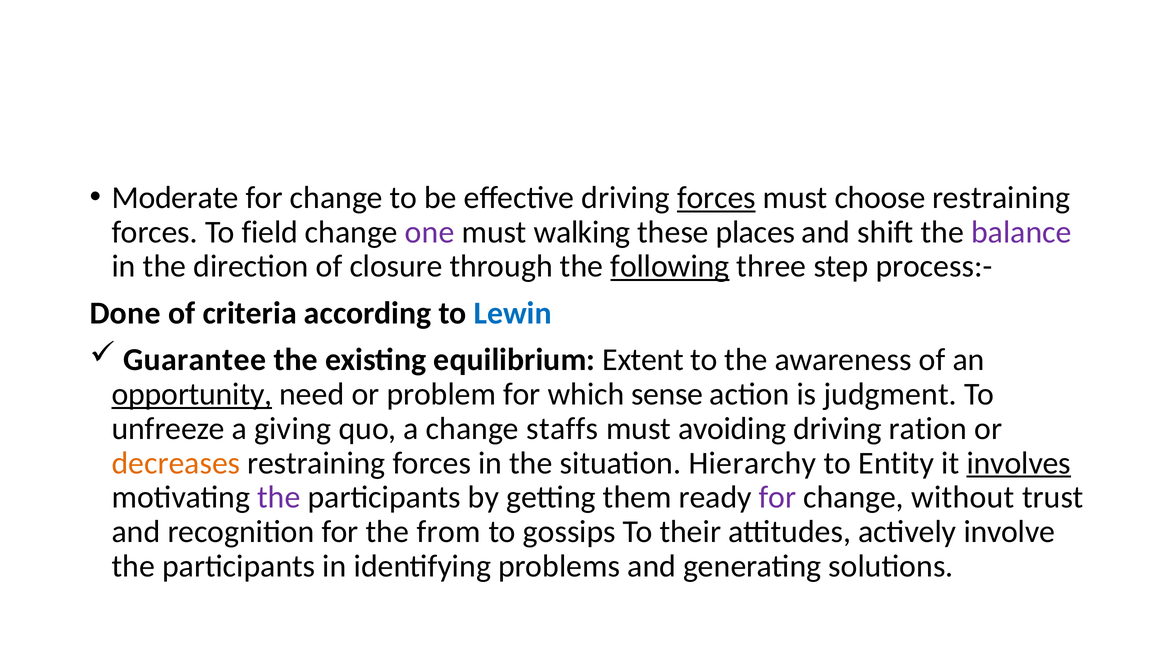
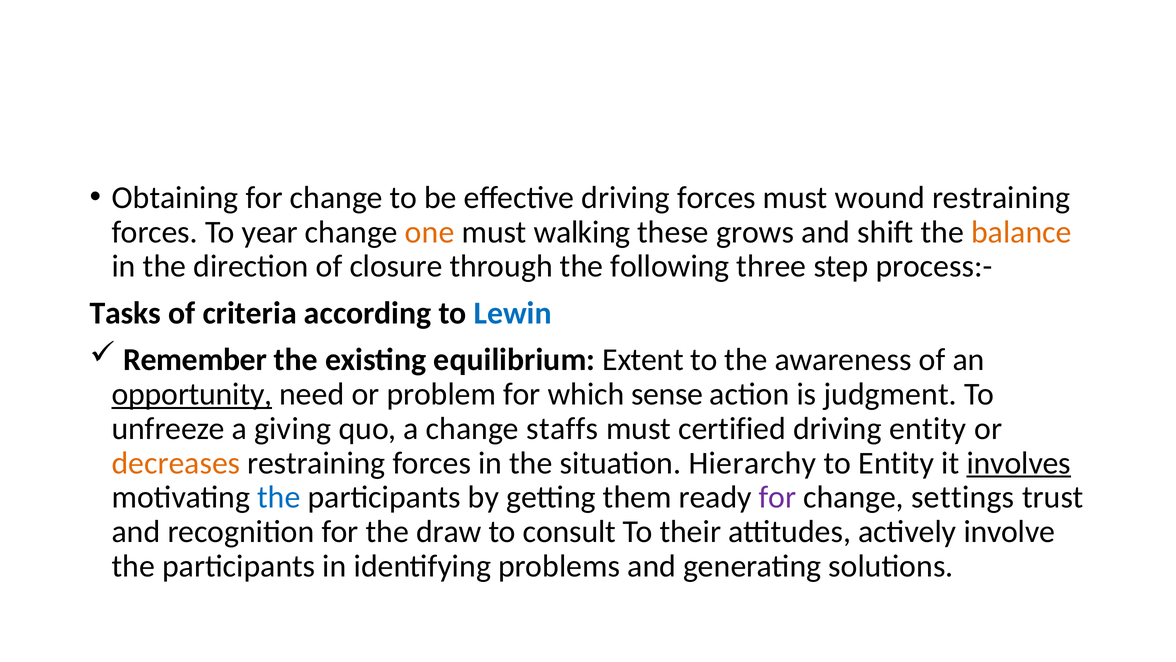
Moderate: Moderate -> Obtaining (175, 197)
forces underline: present -> none (716, 197)
choose: choose -> wound (880, 197)
field: field -> year (270, 232)
one colour: purple -> orange (430, 232)
places: places -> grows (755, 232)
balance colour: purple -> orange (1021, 232)
following underline: present -> none (670, 266)
Done: Done -> Tasks (125, 313)
Guarantee: Guarantee -> Remember (195, 360)
avoiding: avoiding -> certified (732, 428)
driving ration: ration -> entity (928, 428)
the colour: purple -> blue (279, 497)
without: without -> settings (963, 497)
from: from -> draw (449, 531)
gossips: gossips -> consult (569, 531)
